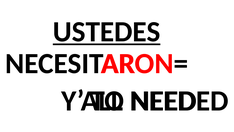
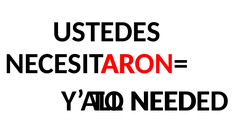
USTEDES underline: present -> none (107, 32)
